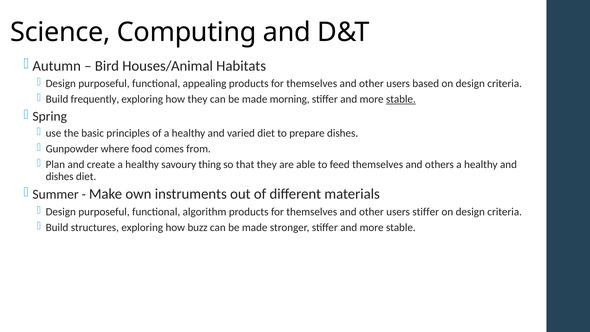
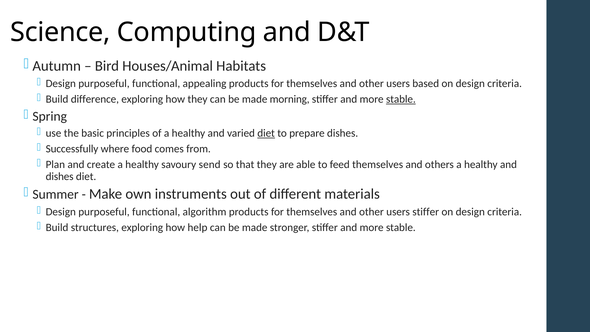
frequently: frequently -> difference (95, 99)
diet underline: none -> present (266, 133)
Gunpowder: Gunpowder -> Successfully (72, 149)
thing: thing -> send (210, 164)
buzz: buzz -> help (197, 227)
